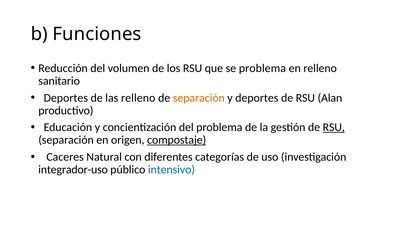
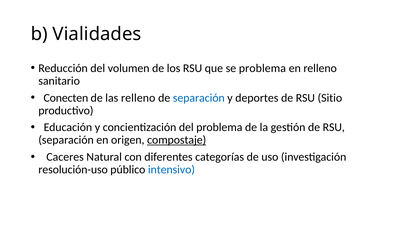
Funciones: Funciones -> Vialidades (97, 34)
Deportes: Deportes -> Conecten (66, 98)
separación colour: orange -> blue (199, 98)
Alan: Alan -> Sitio (330, 98)
RSU underline: present -> none (334, 128)
integrador-uso: integrador-uso -> resolución-uso (73, 170)
